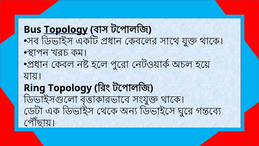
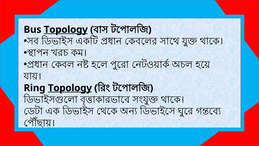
Topology underline: none -> present (70, 88)
